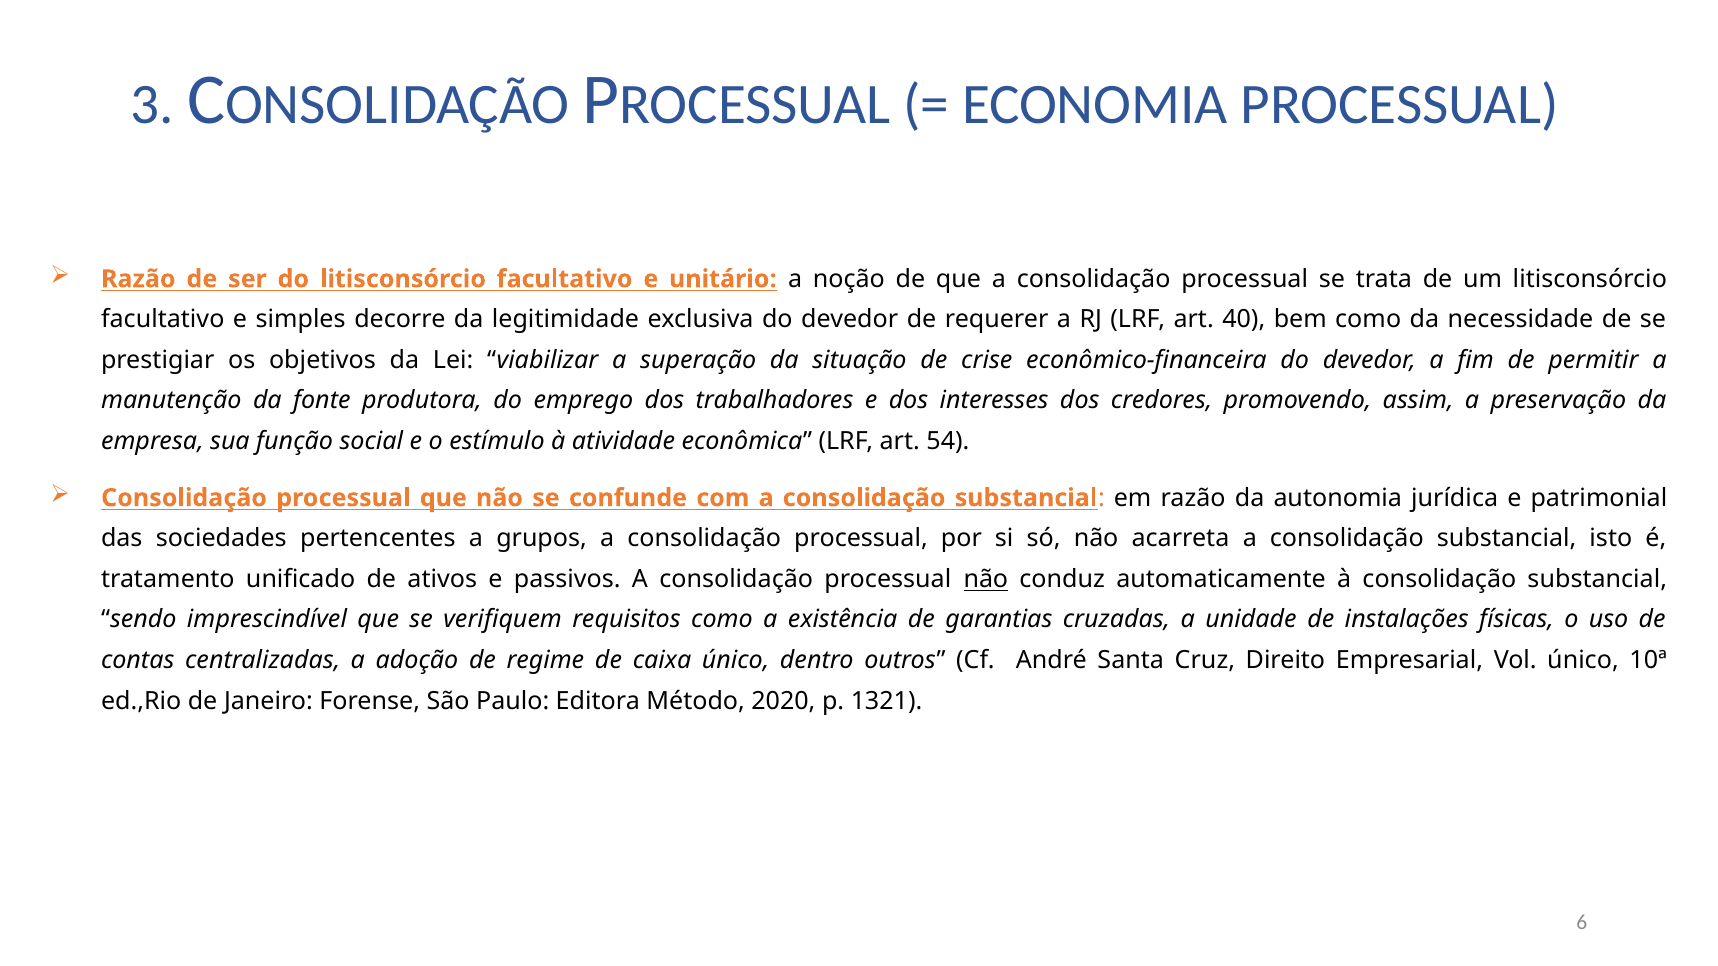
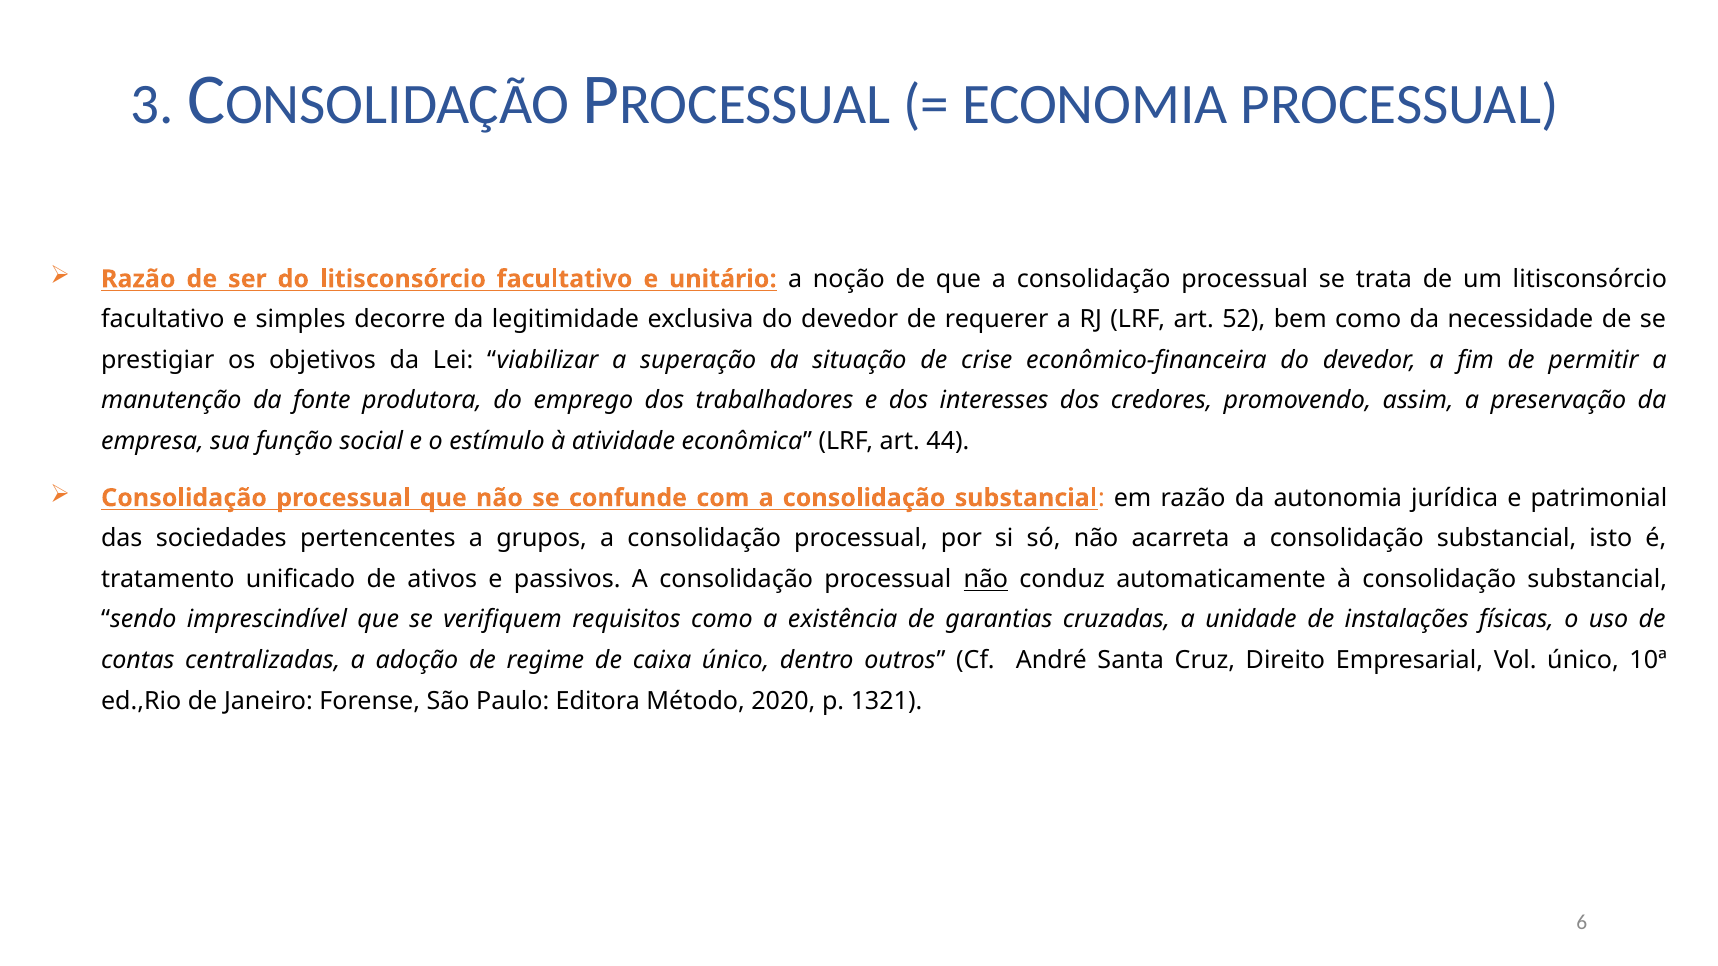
40: 40 -> 52 (1244, 320)
54: 54 -> 44 (948, 441)
